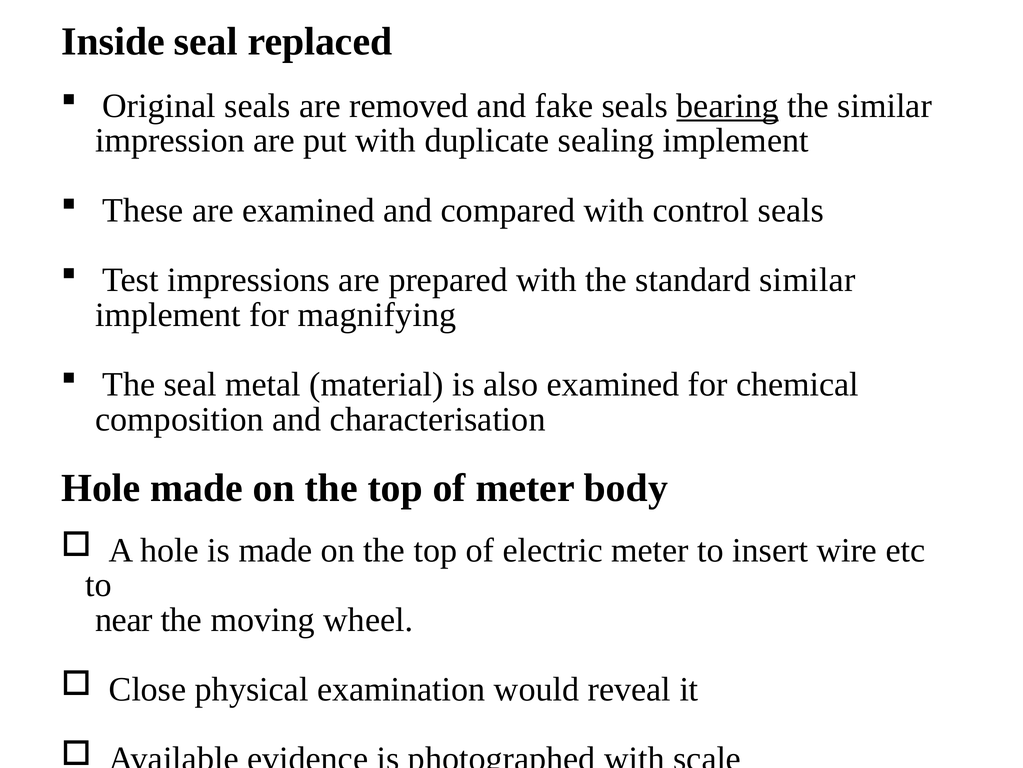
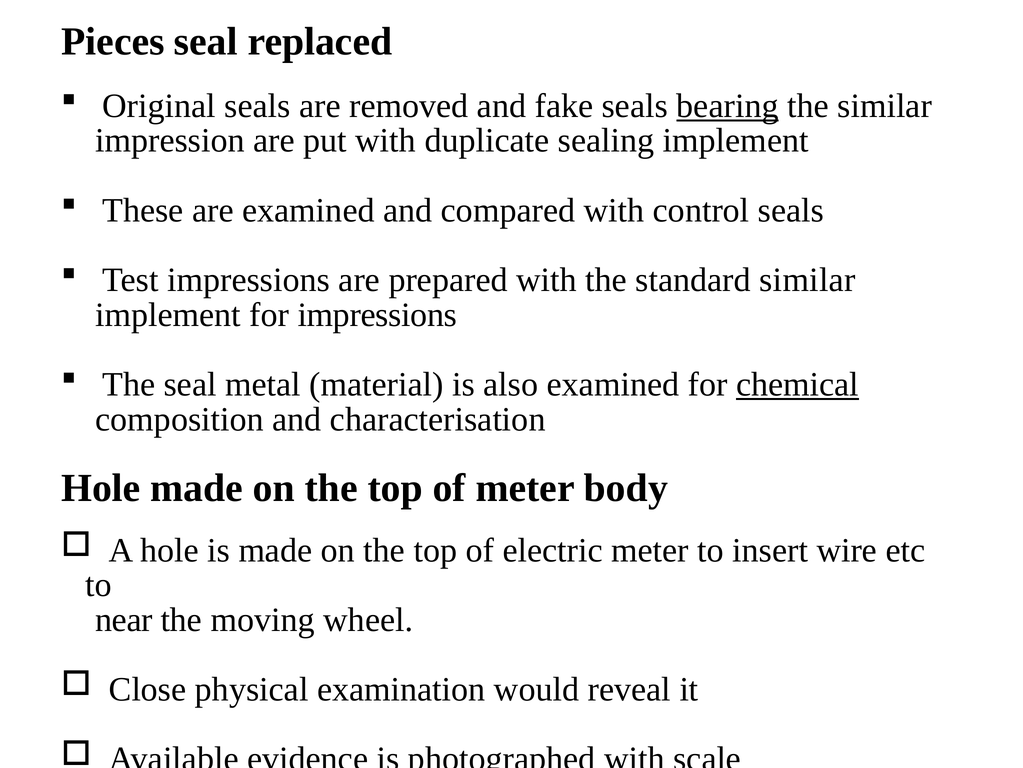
Inside: Inside -> Pieces (113, 41)
for magnifying: magnifying -> impressions (377, 314)
chemical underline: none -> present (797, 384)
